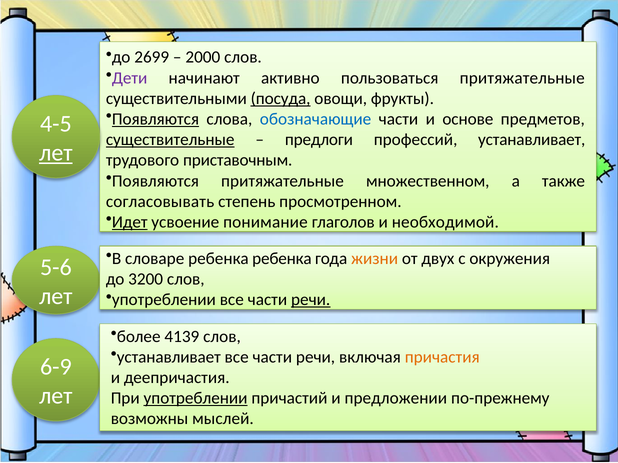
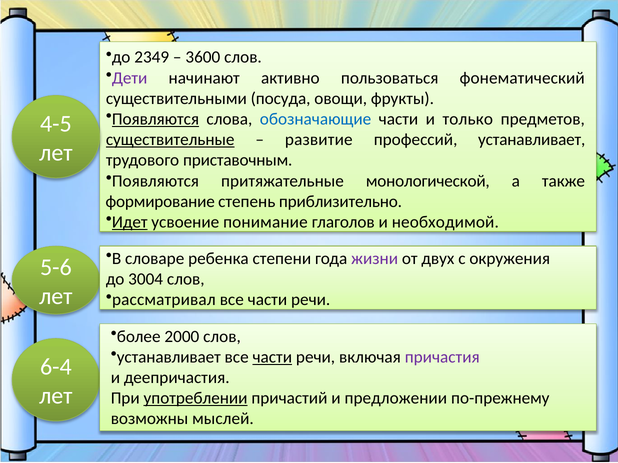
2699: 2699 -> 2349 (152, 57)
2000: 2000 -> 3600 (203, 57)
пользоваться притяжательные: притяжательные -> фонематический (522, 78)
посуда underline: present -> none (281, 99)
основе: основе -> только (468, 119)
предлоги: предлоги -> развитие (319, 140)
лет underline: present -> none (56, 153)
множественном: множественном -> монологической (428, 181)
согласовывать: согласовывать -> формирование (160, 202)
просмотренном: просмотренном -> приблизительно (341, 202)
ребенка ребенка: ребенка -> степени (282, 259)
жизни colour: orange -> purple (375, 259)
3200: 3200 -> 3004 (146, 279)
употреблении: употреблении -> рассматривал (164, 300)
речи underline: present -> none (311, 300)
4139: 4139 -> 2000 (182, 337)
части underline: none -> present (272, 357)
причастия colour: orange -> purple (442, 357)
6-9: 6-9 -> 6-4 (56, 367)
